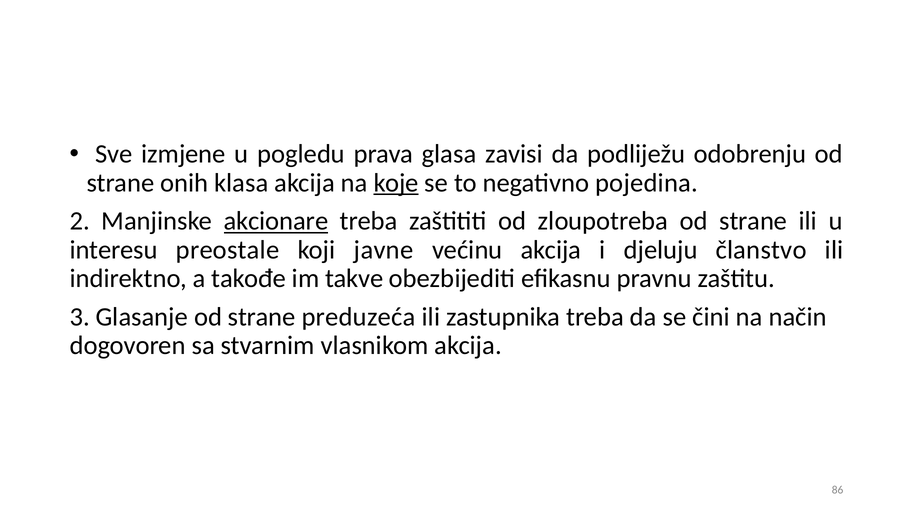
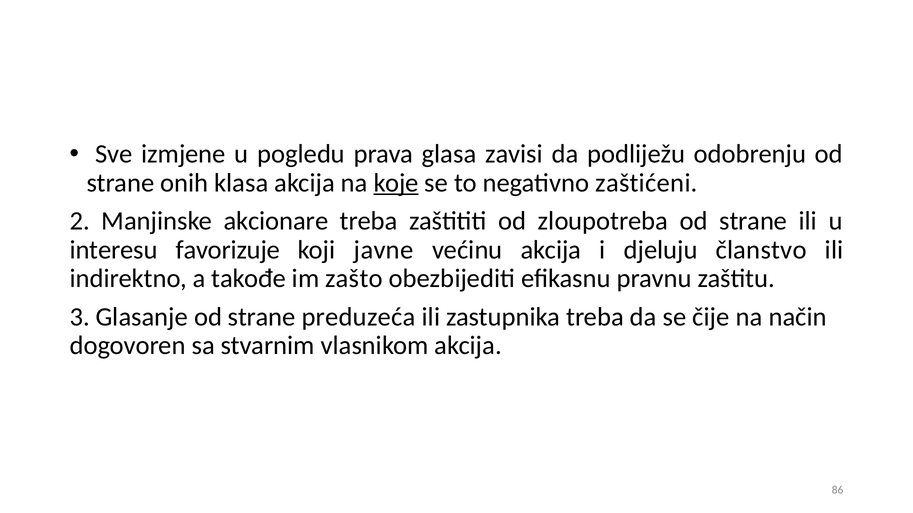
pojedina: pojedina -> zaštićeni (647, 183)
akcionare underline: present -> none (276, 221)
preostale: preostale -> favorizuje (228, 250)
takve: takve -> zašto (354, 279)
čini: čini -> čije (711, 317)
